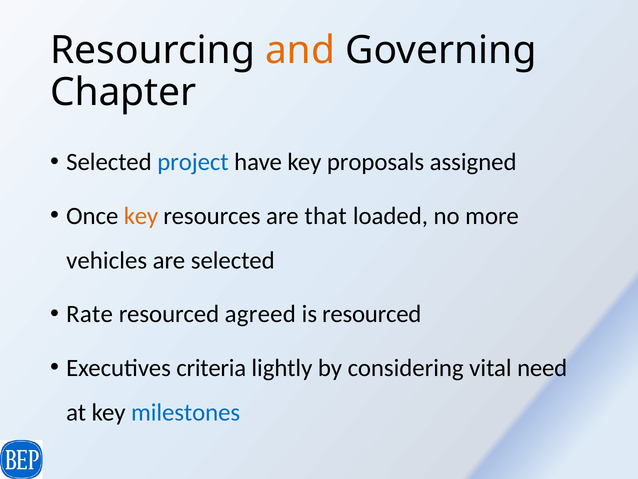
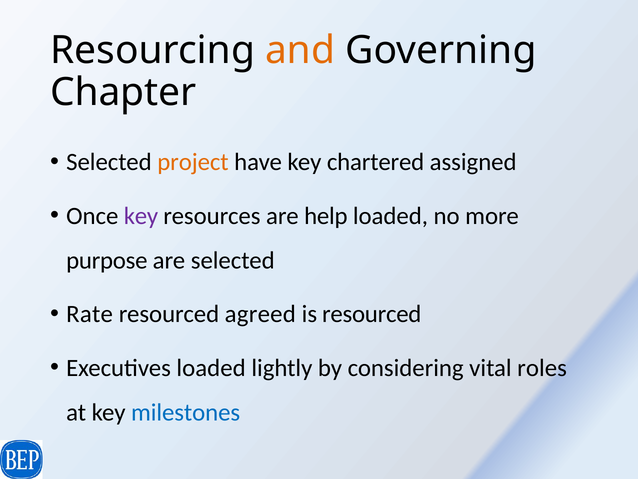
project colour: blue -> orange (193, 162)
proposals: proposals -> chartered (376, 162)
key colour: orange -> purple (141, 216)
that: that -> help (326, 216)
vehicles: vehicles -> purpose (107, 260)
Executives criteria: criteria -> loaded (211, 367)
need: need -> roles (542, 367)
